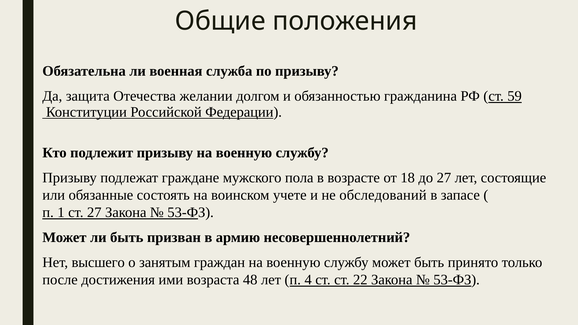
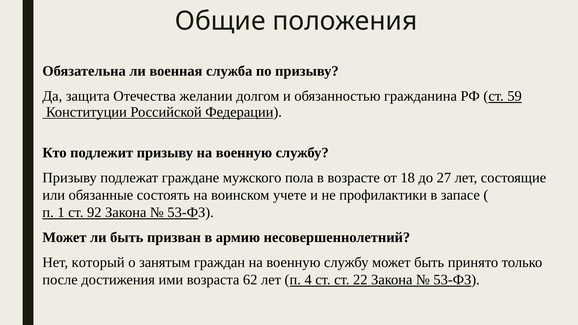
обследований: обследований -> профилактики (383, 195)
ст 27: 27 -> 92 (94, 213)
высшего: высшего -> который (98, 263)
48: 48 -> 62 (250, 280)
